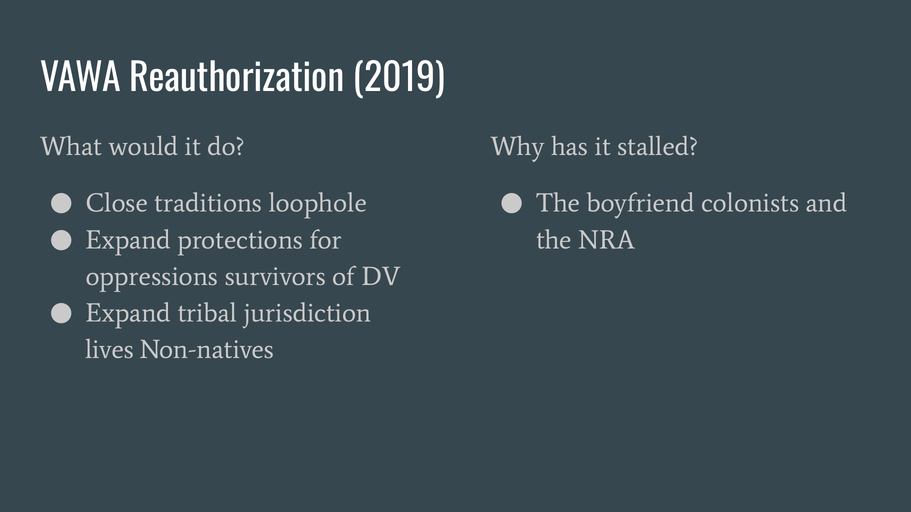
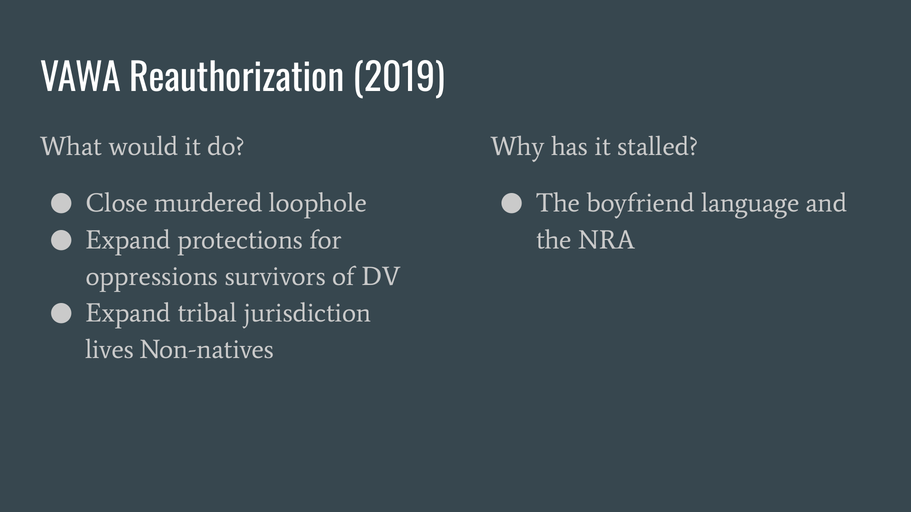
traditions: traditions -> murdered (208, 203)
colonists: colonists -> language (750, 203)
